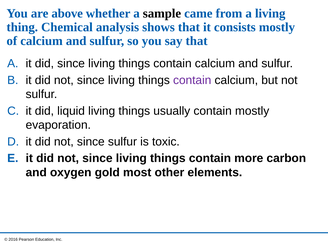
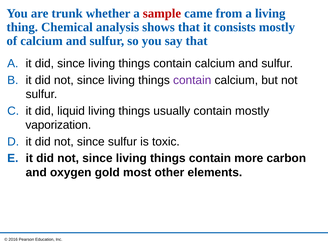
above: above -> trunk (67, 13)
sample colour: black -> red (162, 13)
evaporation: evaporation -> vaporization (58, 125)
